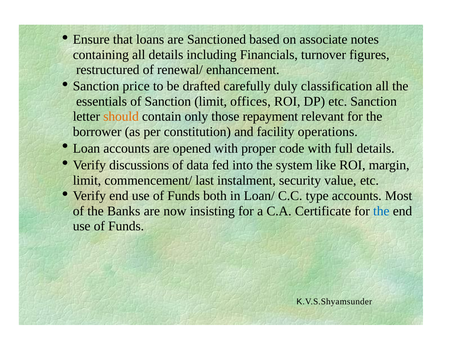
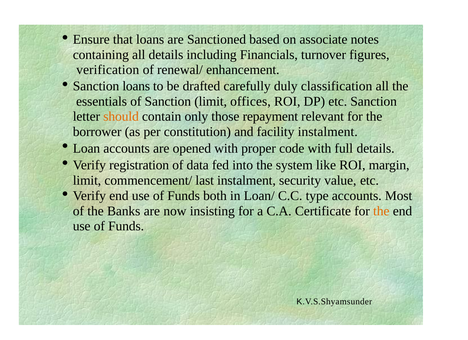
restructured: restructured -> verification (108, 70)
Sanction price: price -> loans (136, 86)
facility operations: operations -> instalment (328, 132)
discussions: discussions -> registration (139, 165)
the colour: blue -> orange (381, 211)
